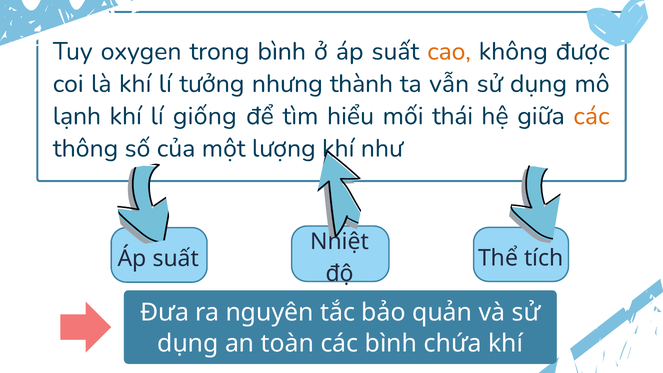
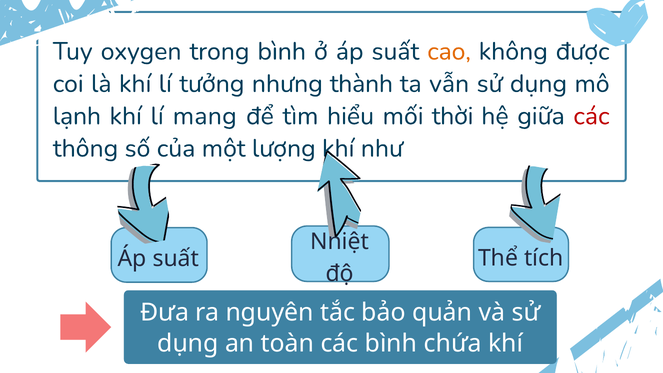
giống: giống -> mang (205, 116)
thái: thái -> thời (453, 116)
các colour: orange -> red (591, 116)
